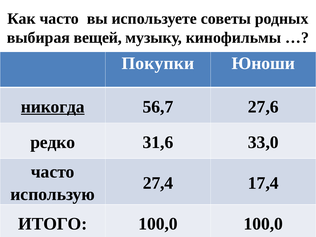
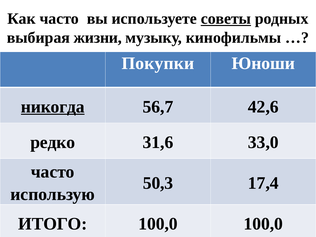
советы underline: none -> present (226, 19)
вещей: вещей -> жизни (98, 38)
27,6: 27,6 -> 42,6 (263, 107)
27,4: 27,4 -> 50,3 (158, 183)
